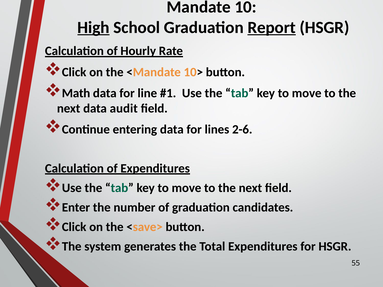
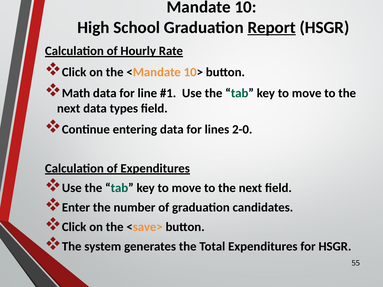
High underline: present -> none (93, 27)
audit: audit -> types (124, 109)
2-6: 2-6 -> 2-0 (242, 130)
